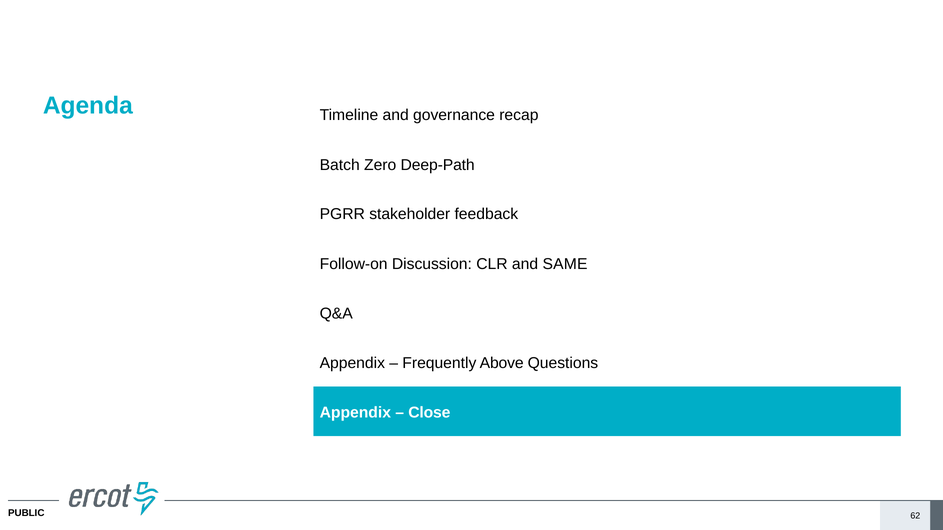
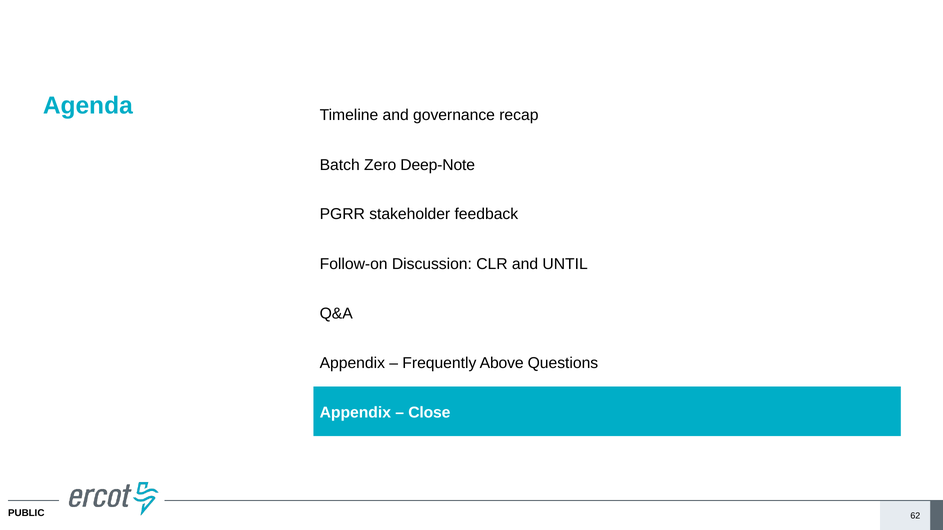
Deep-Path: Deep-Path -> Deep-Note (438, 165)
SAME: SAME -> UNTIL (565, 264)
